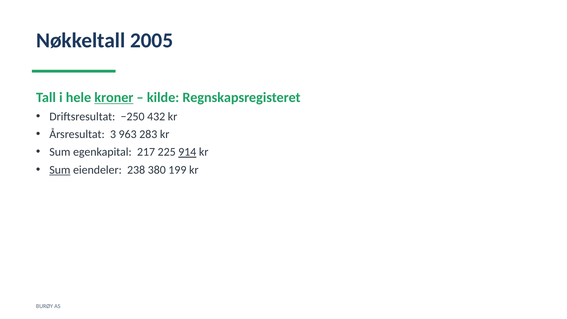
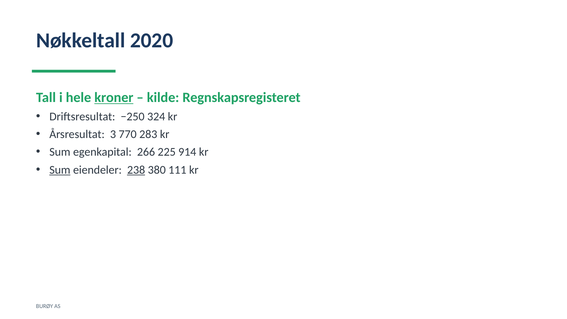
2005: 2005 -> 2020 (152, 40)
432: 432 -> 324 (156, 117)
963: 963 -> 770 (128, 134)
217: 217 -> 266 (146, 152)
914 underline: present -> none (187, 152)
238 underline: none -> present (136, 170)
199: 199 -> 111 (177, 170)
